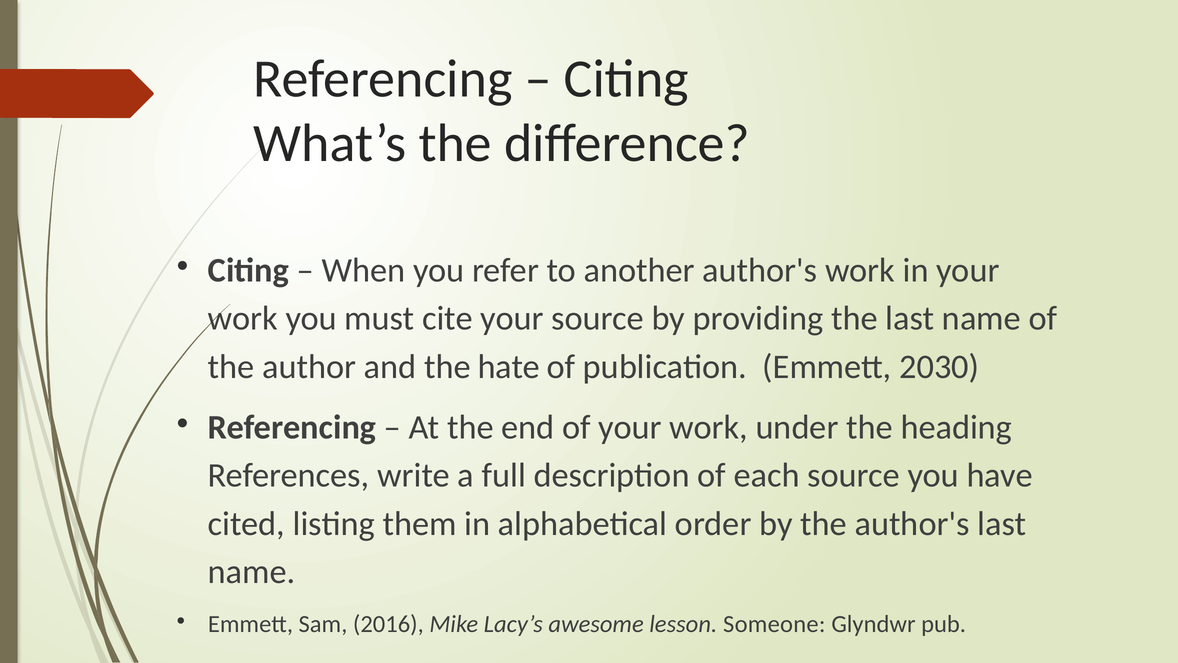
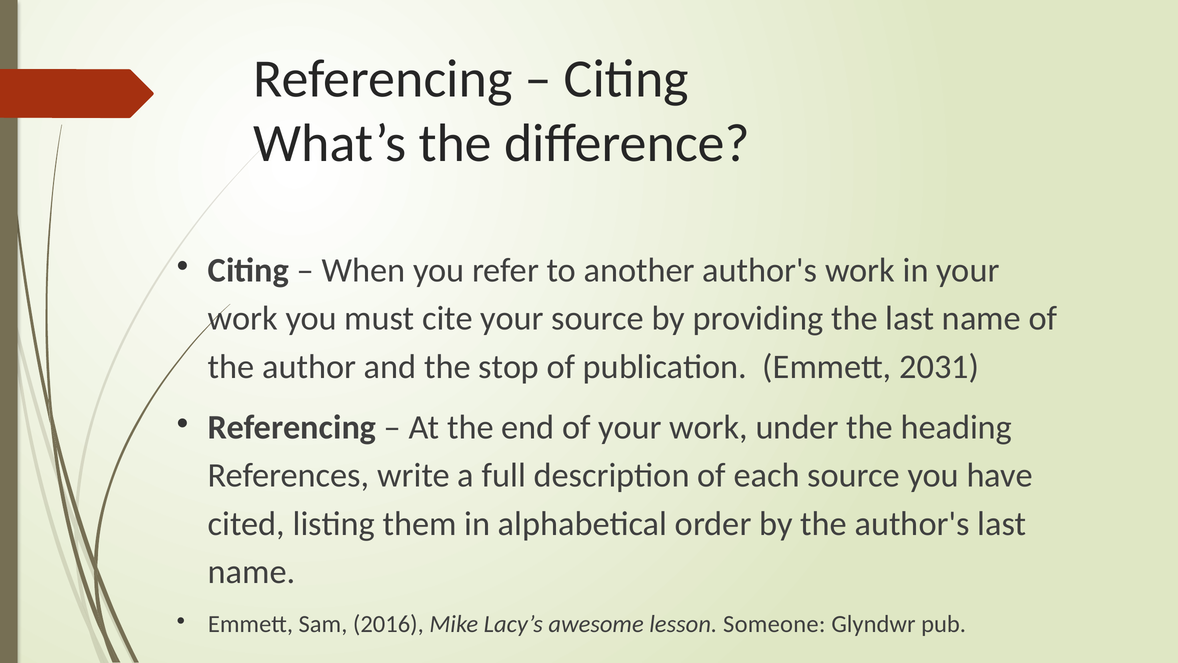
hate: hate -> stop (509, 367)
2030: 2030 -> 2031 (939, 367)
